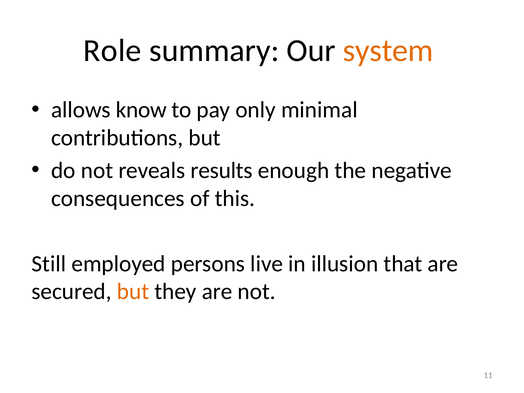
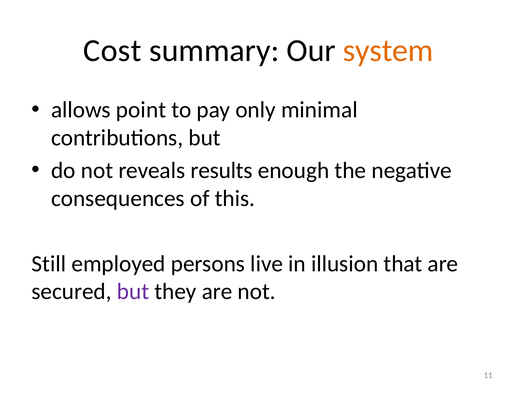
Role: Role -> Cost (112, 51)
know: know -> point (141, 110)
but colour: orange -> purple (133, 292)
